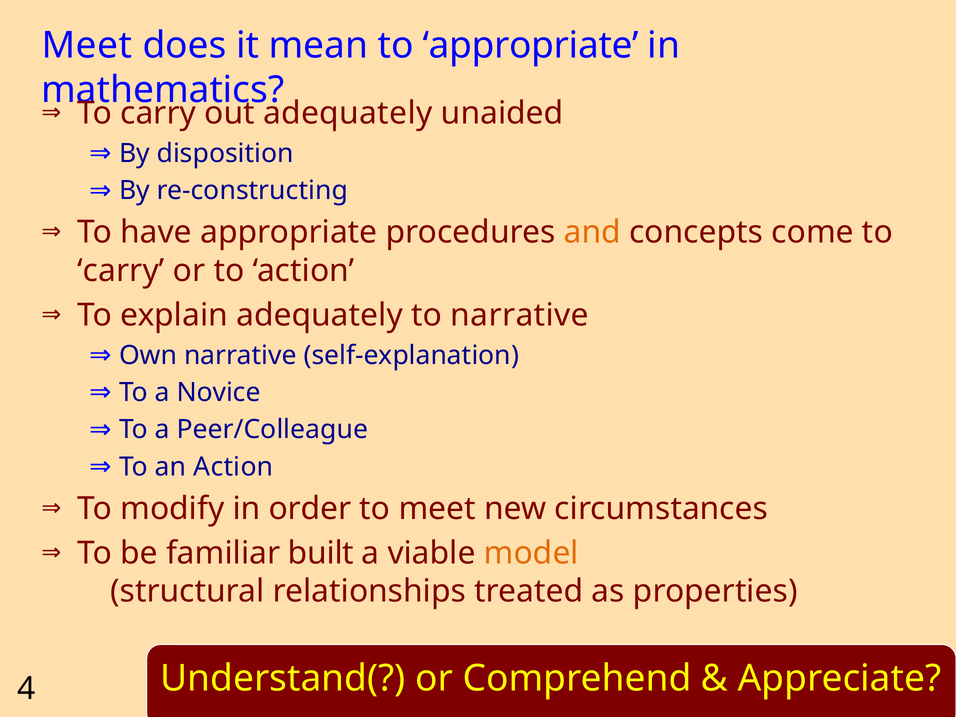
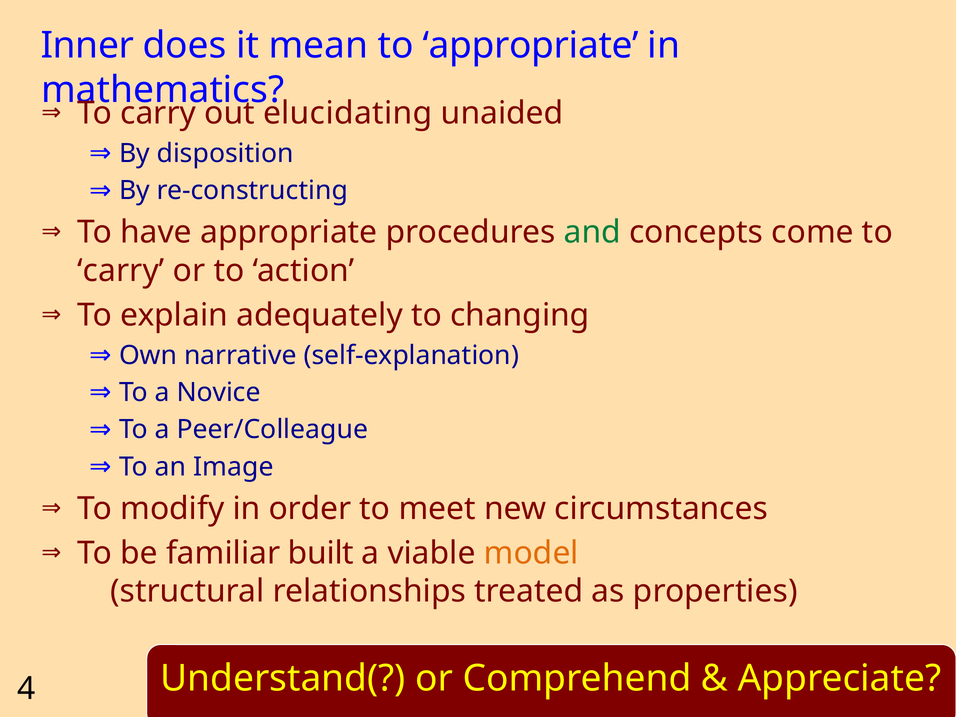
Meet: Meet -> Inner (87, 45)
adequately: adequately -> elucidating (348, 113)
and colour: orange -> green (592, 232)
to narrative: narrative -> changing (520, 315)
an Action: Action -> Image (233, 467)
